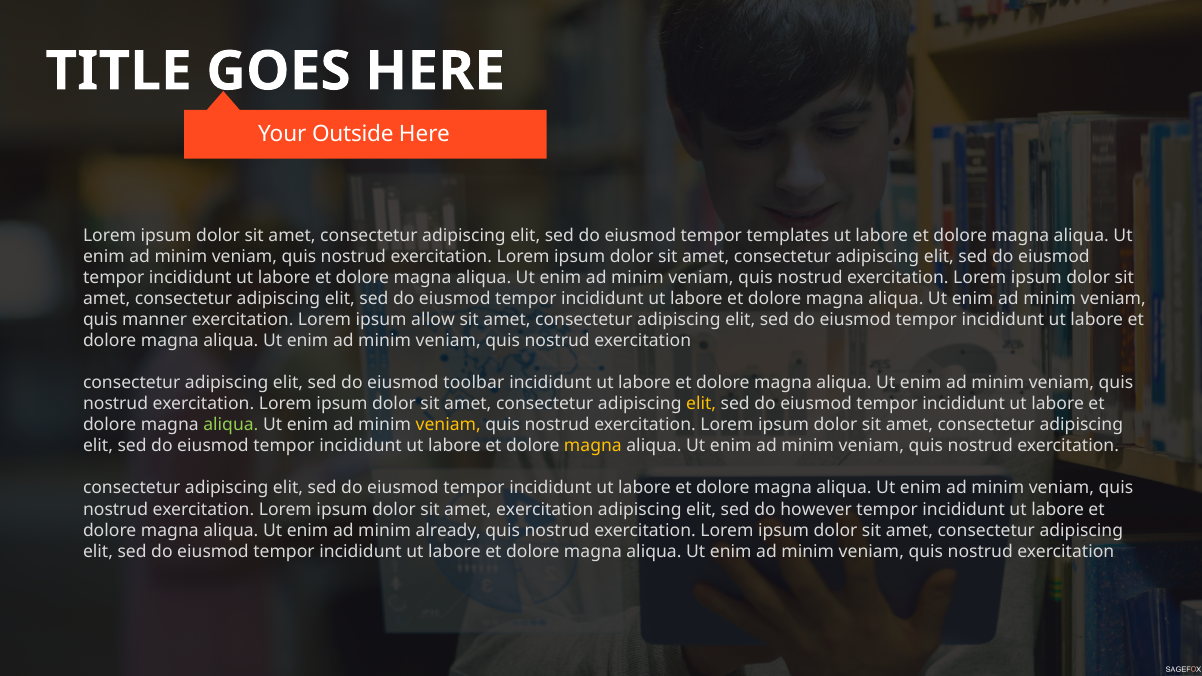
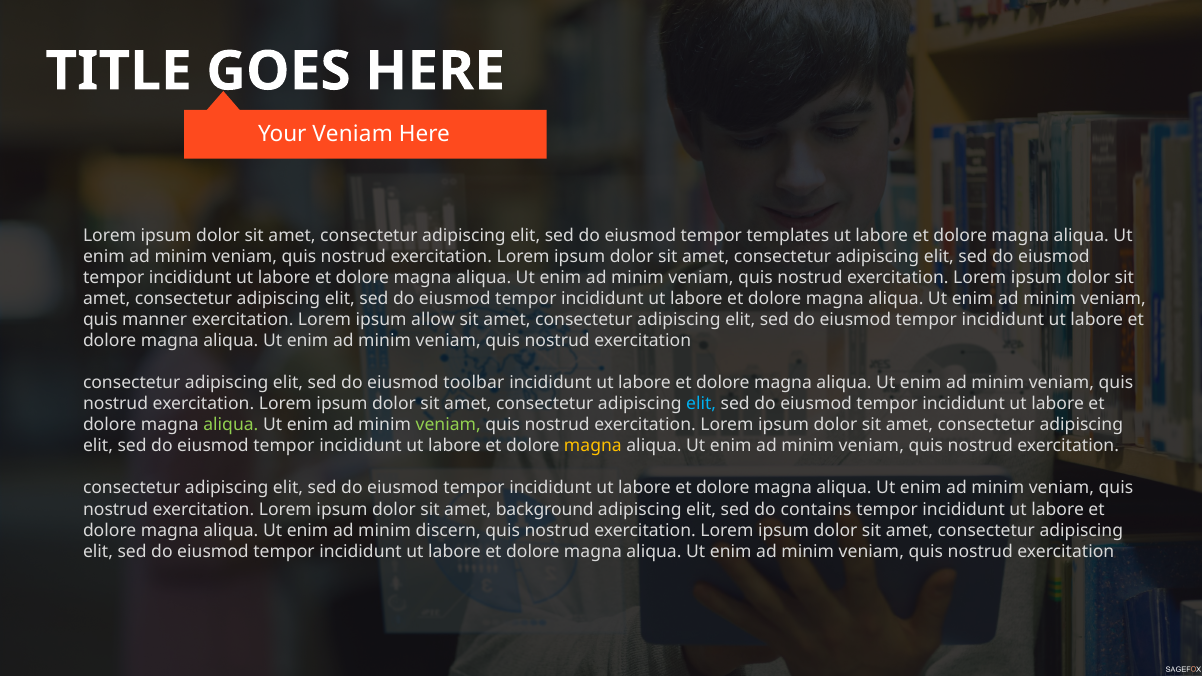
Your Outside: Outside -> Veniam (353, 134)
elit colour: yellow -> light blue (701, 404)
veniam colour: yellow -> light green (448, 425)
amet exercitation: exercitation -> background (545, 509)
however: however -> contains (816, 509)
already: already -> discern (448, 530)
